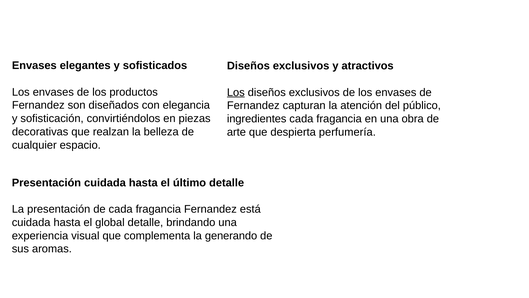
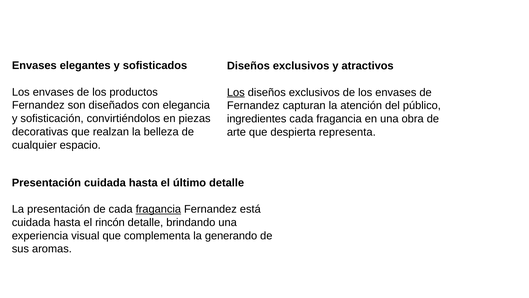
perfumería: perfumería -> representa (347, 132)
fragancia underline: none -> present (158, 209)
global: global -> rincón (110, 222)
